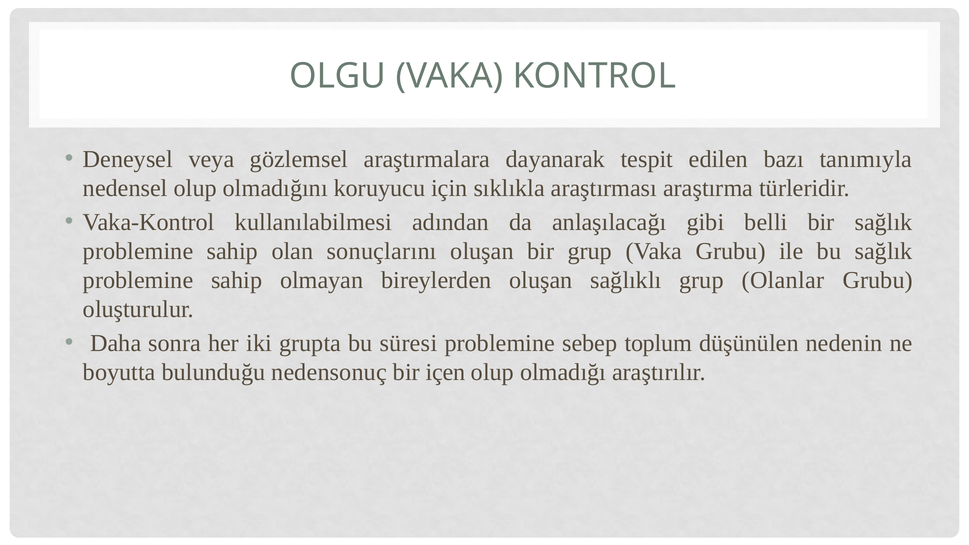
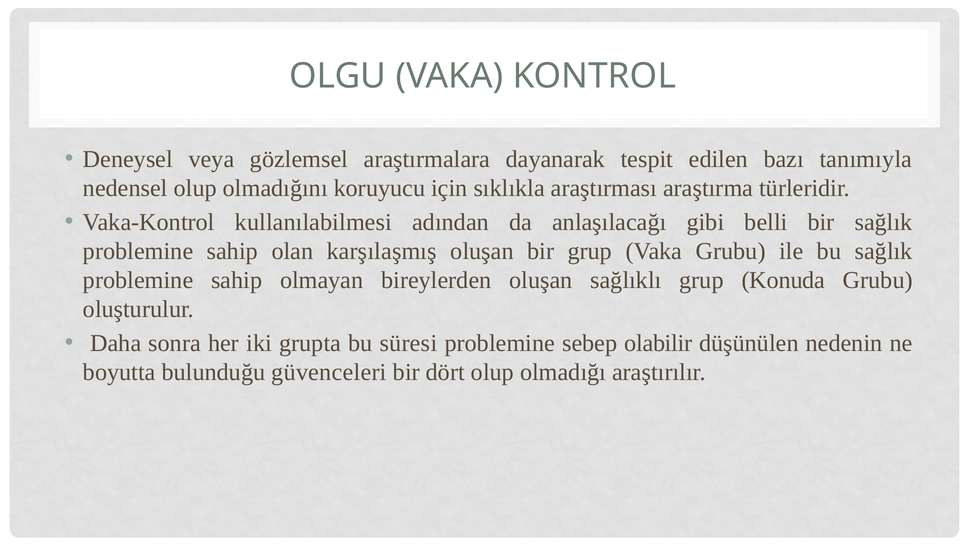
sonuçlarını: sonuçlarını -> karşılaşmış (382, 251)
Olanlar: Olanlar -> Konuda (783, 280)
toplum: toplum -> olabilir (658, 343)
nedensonuç: nedensonuç -> güvenceleri (329, 372)
içen: içen -> dört (445, 372)
